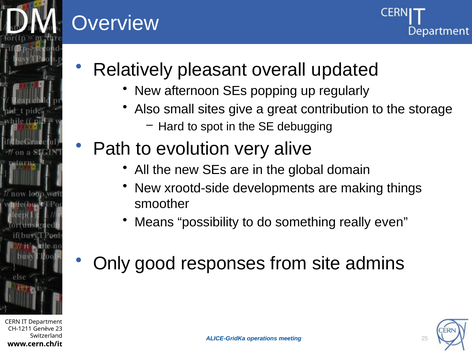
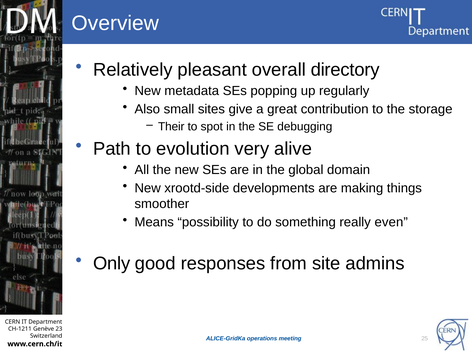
updated: updated -> directory (345, 70)
afternoon: afternoon -> metadata (192, 91)
Hard: Hard -> Their (171, 126)
